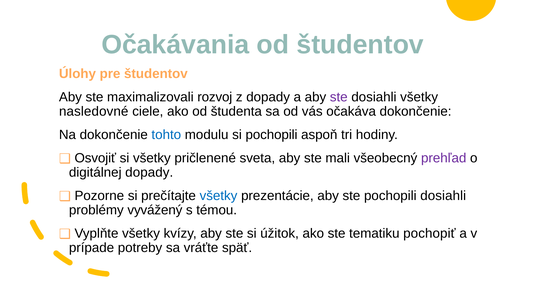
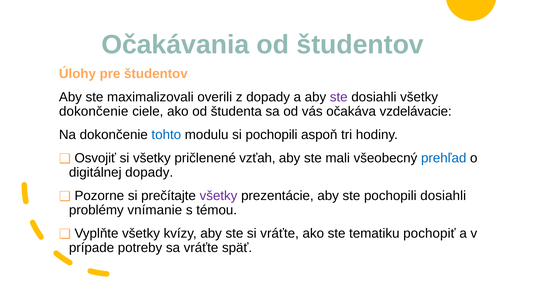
rozvoj: rozvoj -> overili (215, 97)
nasledovné: nasledovné -> dokončenie (94, 111)
očakáva dokončenie: dokončenie -> vzdelávacie (416, 111)
sveta: sveta -> vzťah (257, 158)
prehľad colour: purple -> blue (444, 158)
všetky colour: blue -> purple (218, 196)
vyvážený: vyvážený -> vnímanie (155, 210)
si úžitok: úžitok -> vráťte (280, 233)
